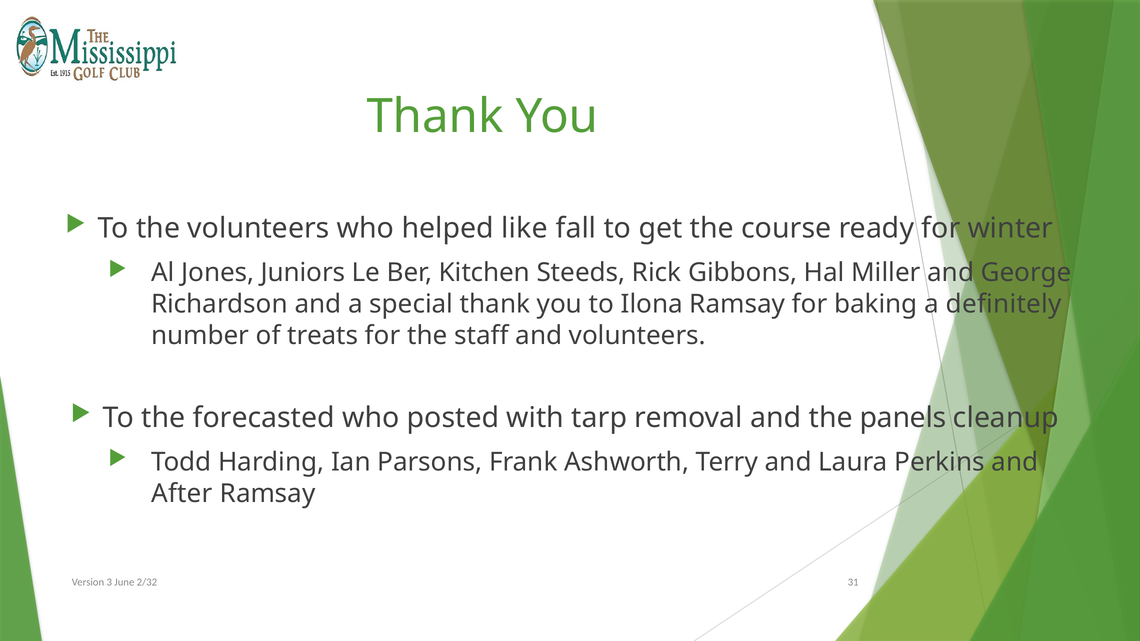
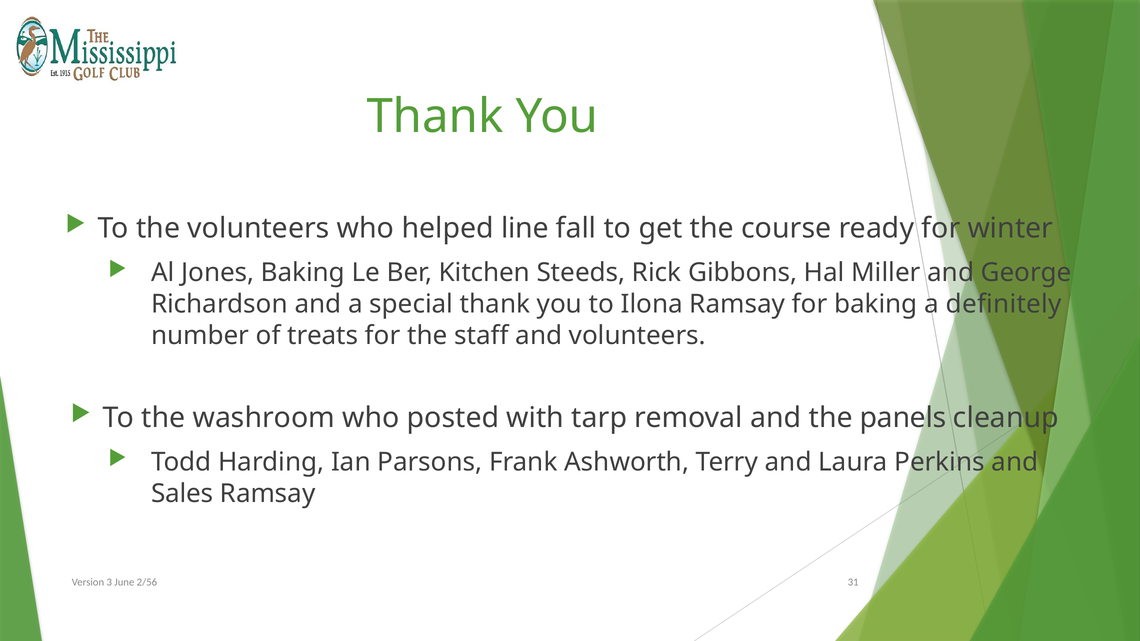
like: like -> line (525, 228)
Jones Juniors: Juniors -> Baking (303, 273)
forecasted: forecasted -> washroom (264, 418)
After: After -> Sales (182, 494)
2/32: 2/32 -> 2/56 (147, 583)
